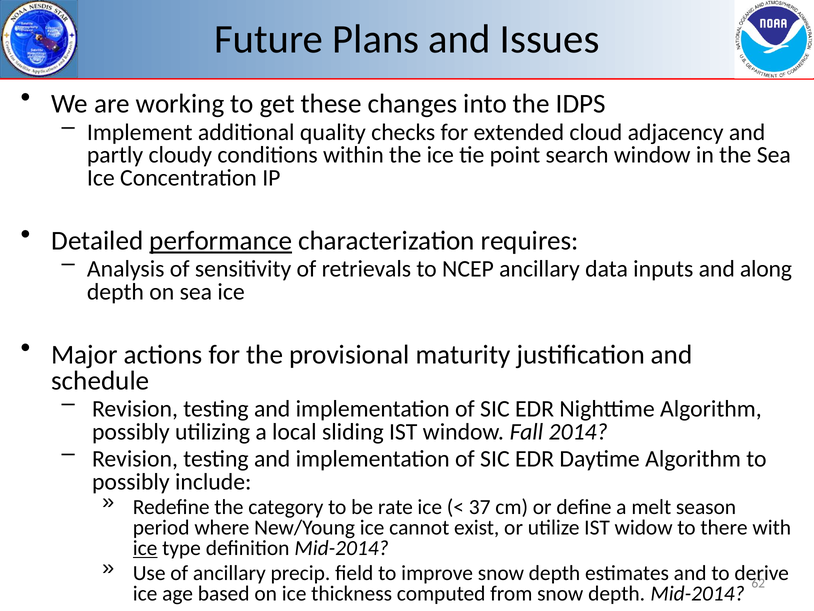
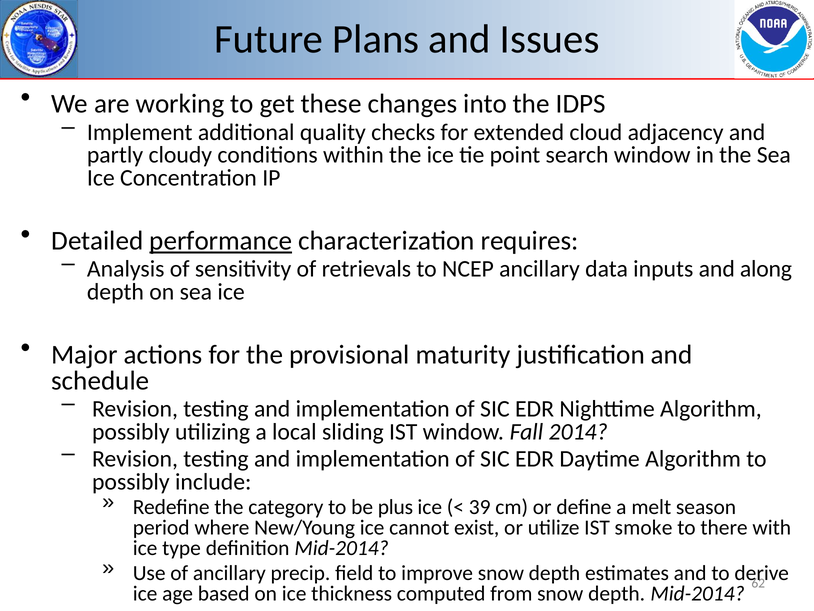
rate: rate -> plus (395, 507)
37: 37 -> 39 (480, 507)
widow: widow -> smoke (644, 527)
ice underline: present -> none (145, 548)
